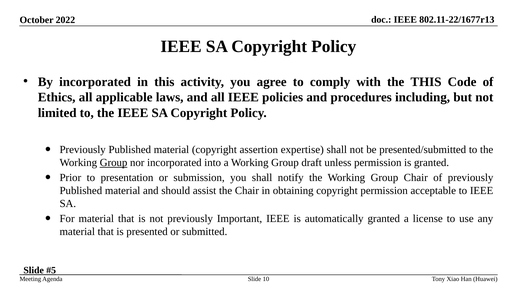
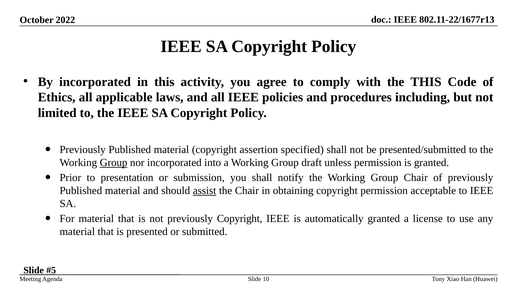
expertise: expertise -> specified (302, 150)
assist underline: none -> present (205, 191)
previously Important: Important -> Copyright (240, 219)
